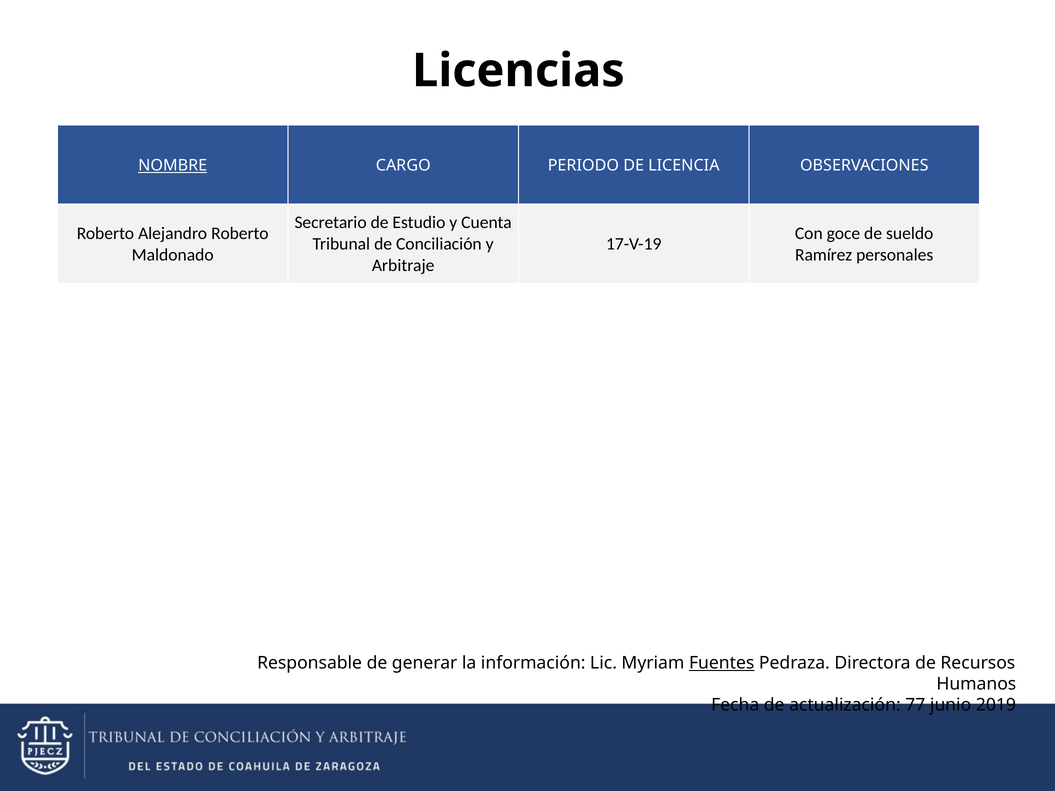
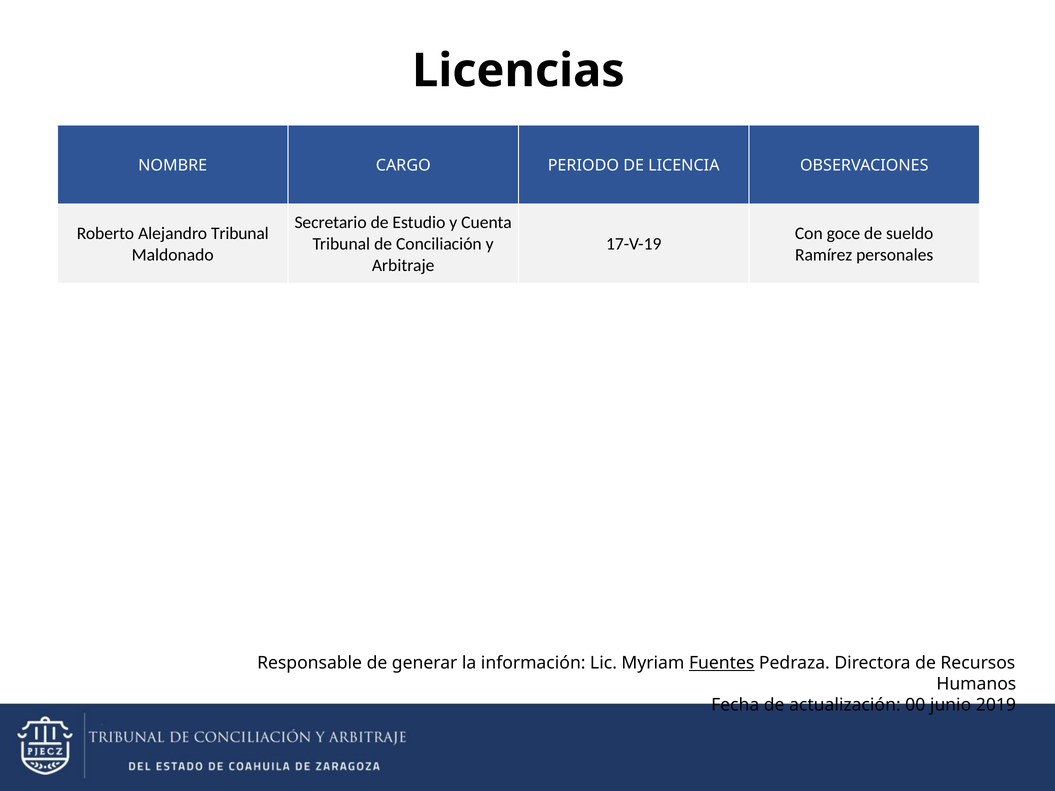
NOMBRE underline: present -> none (173, 166)
Alejandro Roberto: Roberto -> Tribunal (240, 233)
77: 77 -> 00 (915, 705)
